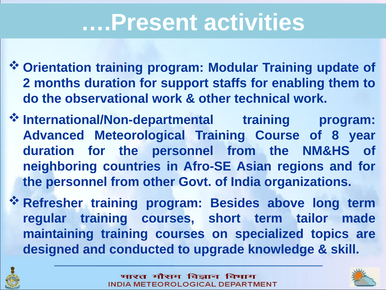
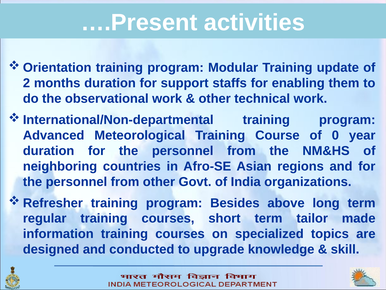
8: 8 -> 0 (335, 135)
maintaining: maintaining -> information (58, 234)
